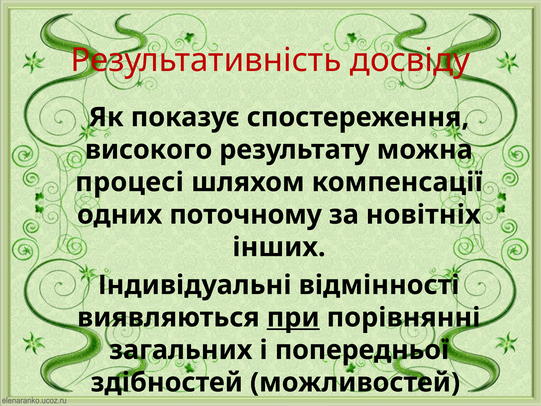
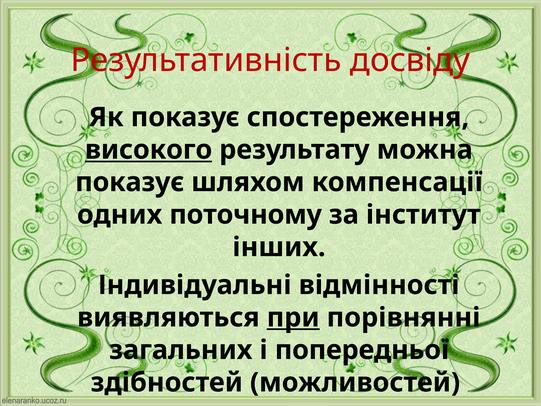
високого underline: none -> present (149, 150)
процесі: процесі -> показує (130, 182)
новітніх: новітніх -> інститут (423, 215)
